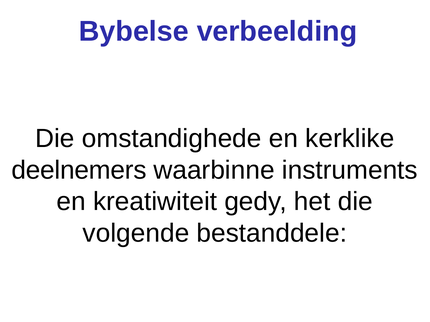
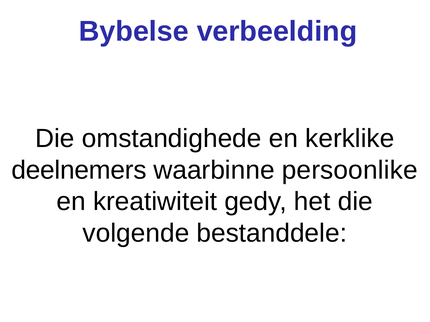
instruments: instruments -> persoonlike (350, 170)
